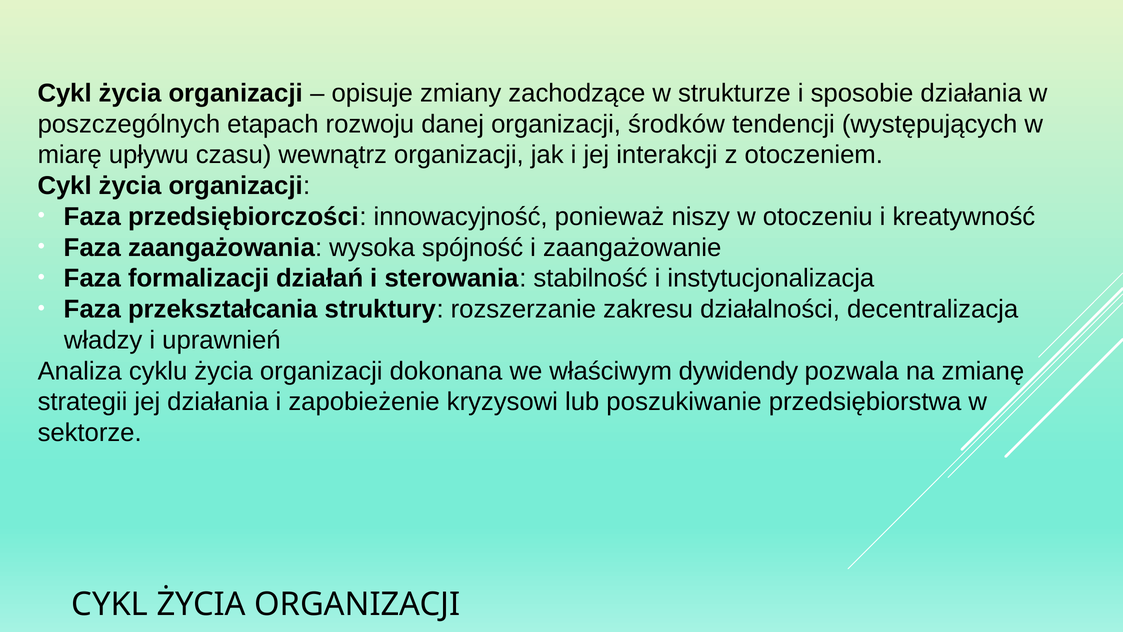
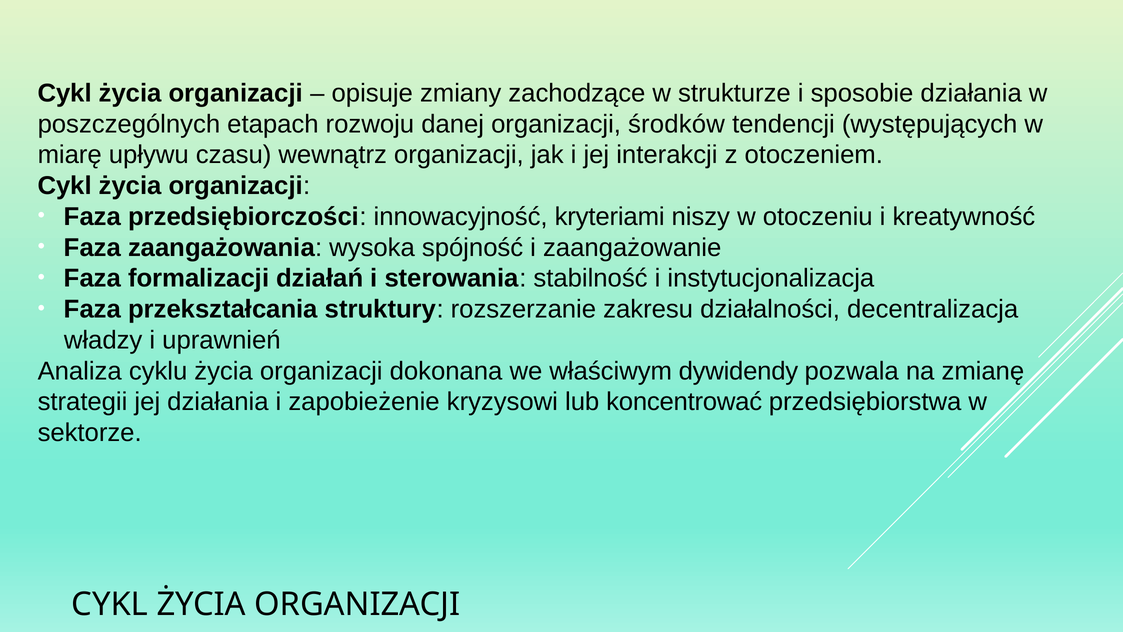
ponieważ: ponieważ -> kryteriami (610, 217)
poszukiwanie: poszukiwanie -> koncentrować (684, 402)
